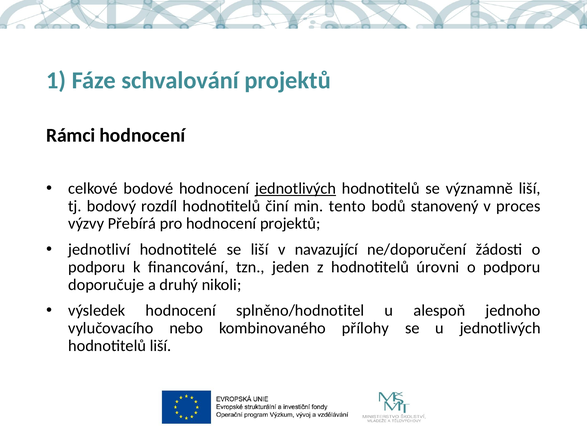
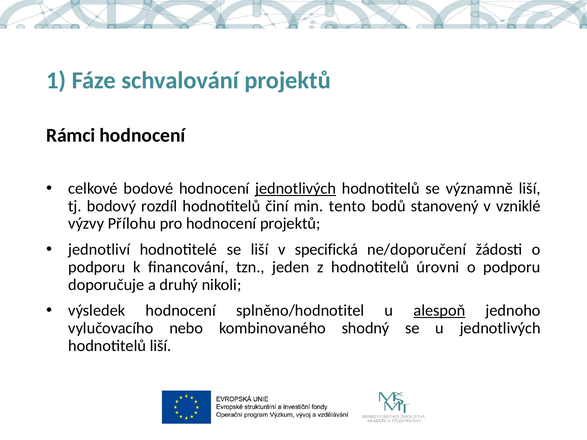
proces: proces -> vzniklé (518, 206)
Přebírá: Přebírá -> Přílohu (132, 224)
navazující: navazující -> specifická (326, 250)
alespoň underline: none -> present (439, 311)
přílohy: přílohy -> shodný (366, 328)
